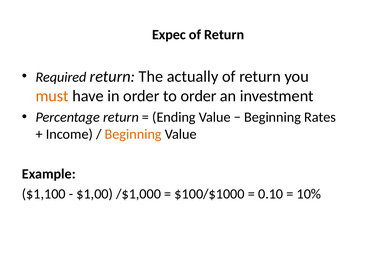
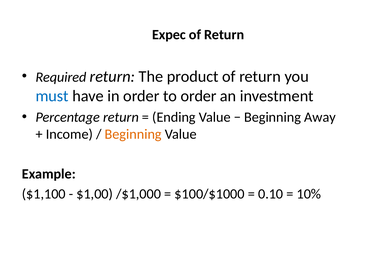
actually: actually -> product (193, 77)
must colour: orange -> blue (52, 96)
Rates: Rates -> Away (320, 117)
